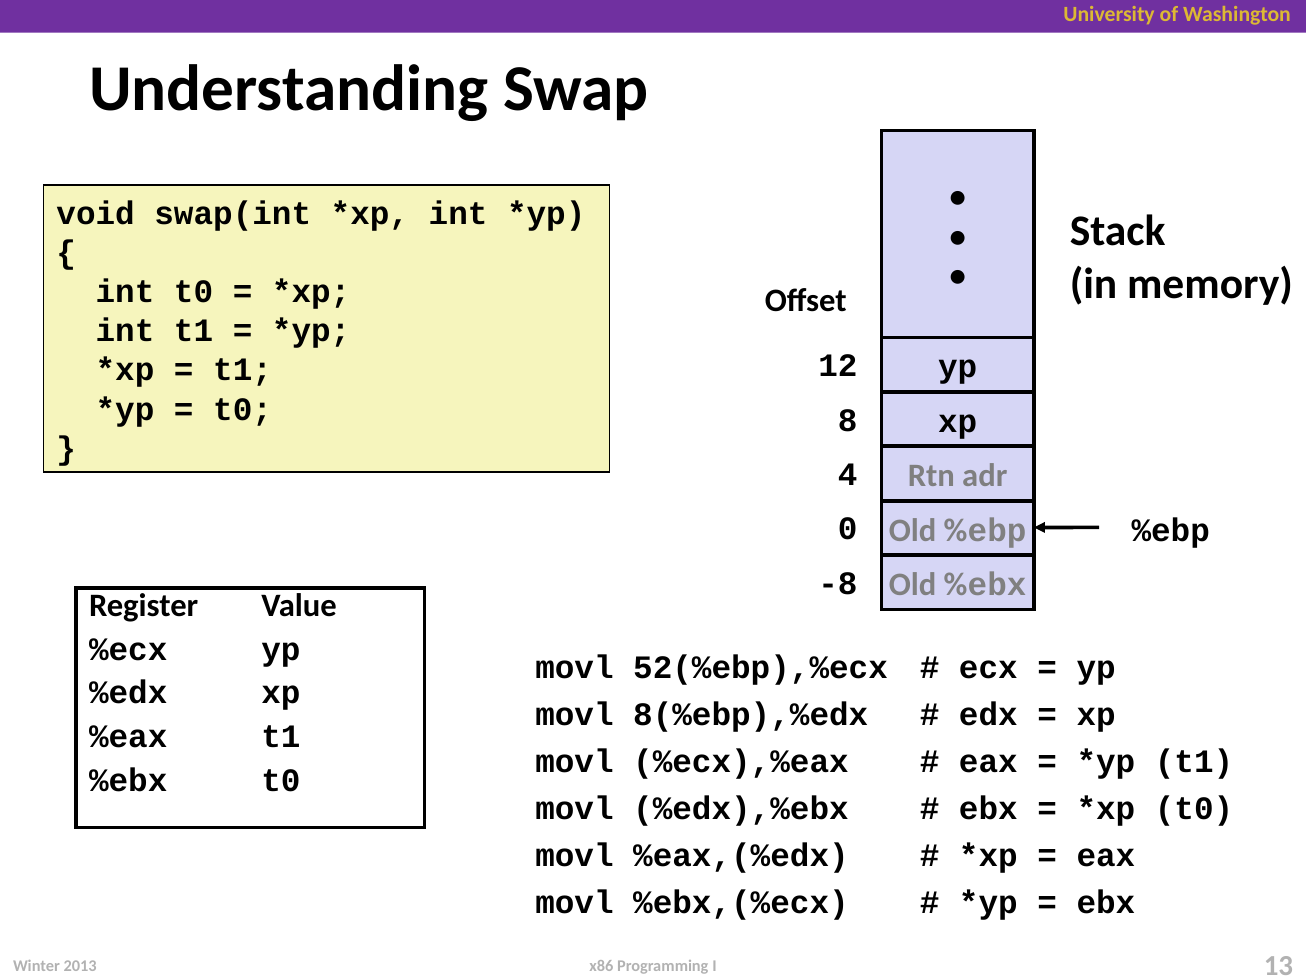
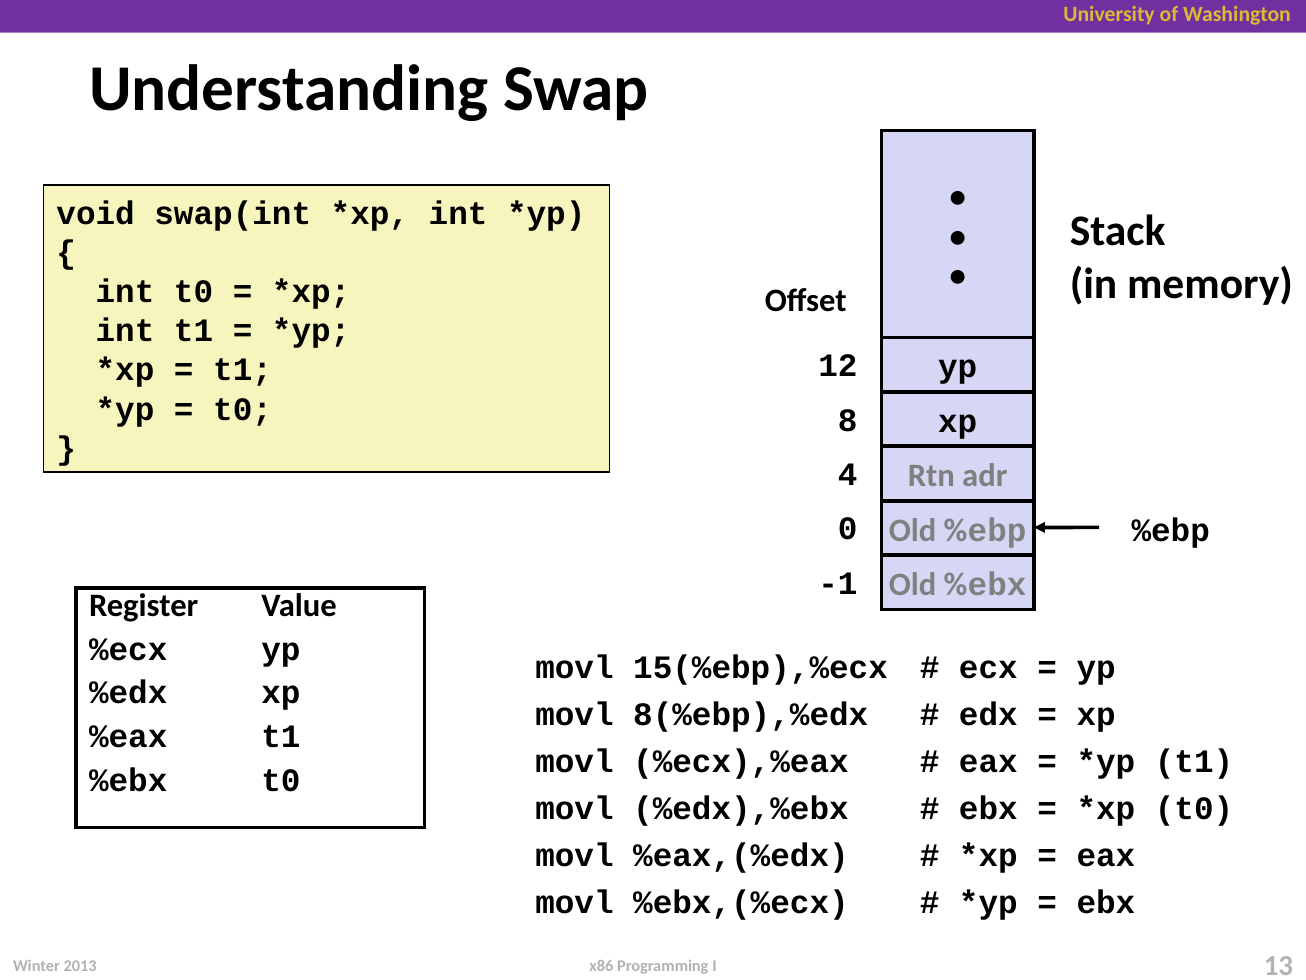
-8: -8 -> -1 (838, 583)
52(%ebp),%ecx: 52(%ebp),%ecx -> 15(%ebp),%ecx (761, 667)
